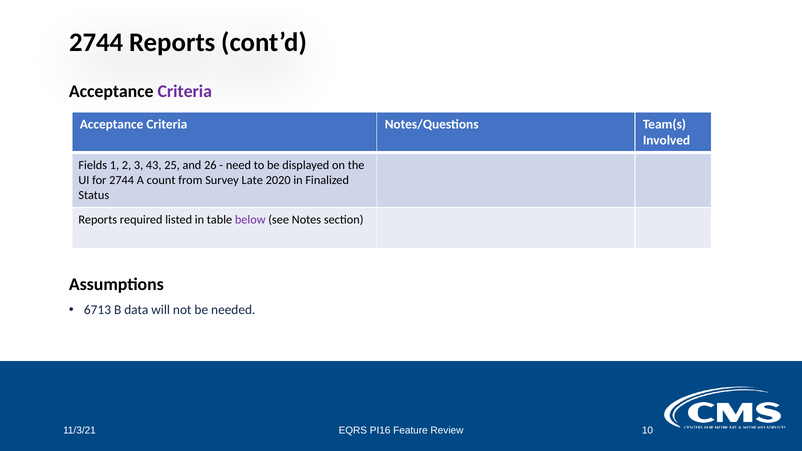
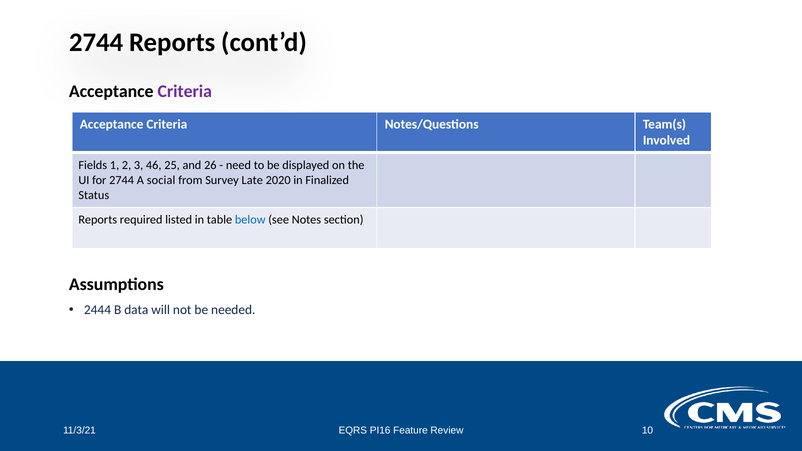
43: 43 -> 46 (154, 165)
count: count -> social (161, 180)
below colour: purple -> blue (250, 220)
6713: 6713 -> 2444 (98, 310)
